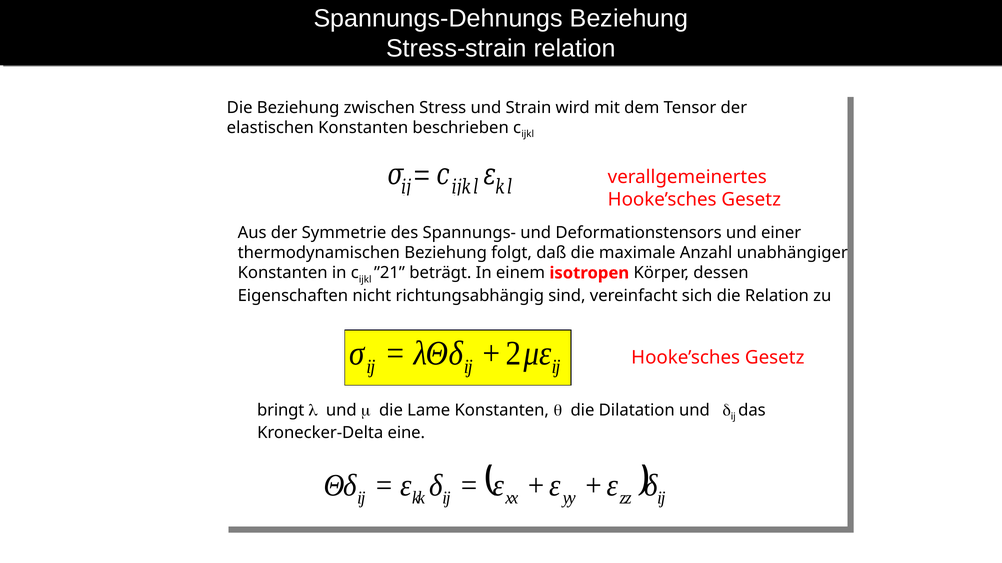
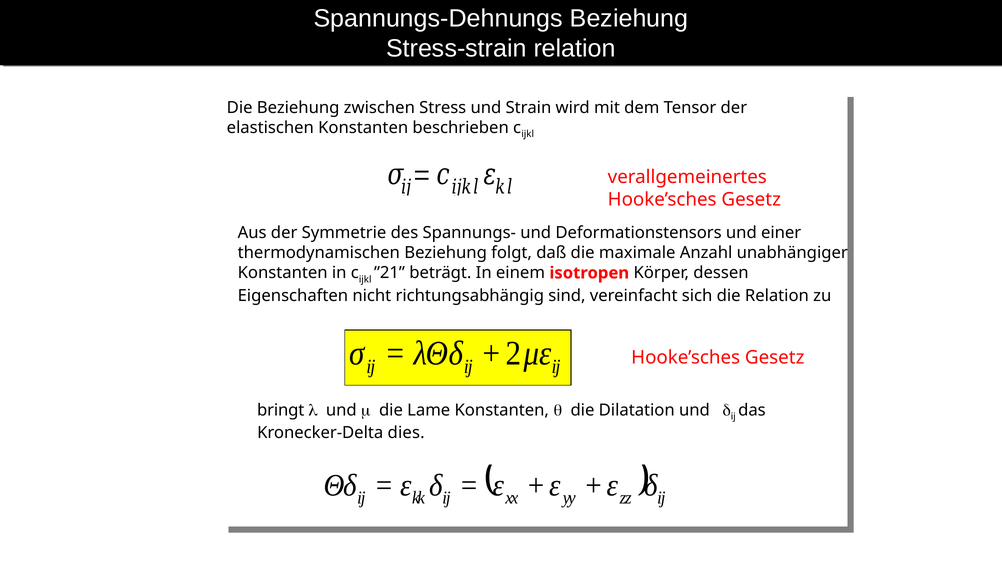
eine: eine -> dies (406, 433)
